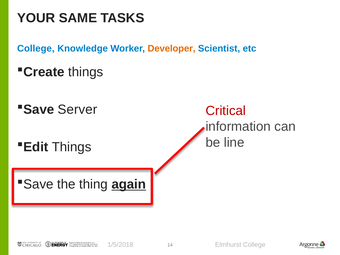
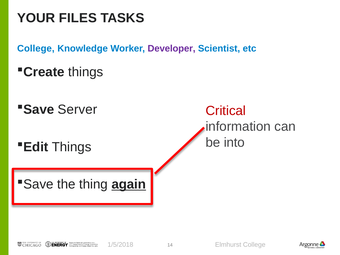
SAME: SAME -> FILES (78, 18)
Developer colour: orange -> purple (172, 49)
line: line -> into (234, 142)
